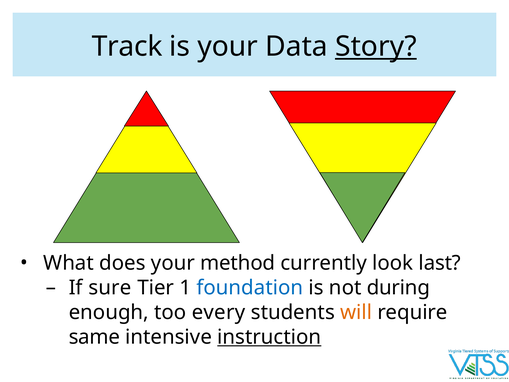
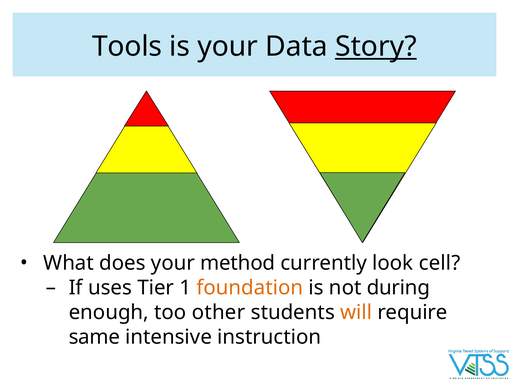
Track: Track -> Tools (127, 46)
last: last -> cell (440, 263)
sure: sure -> uses (110, 288)
foundation colour: blue -> orange (250, 288)
every: every -> other (218, 312)
instruction underline: present -> none (269, 337)
